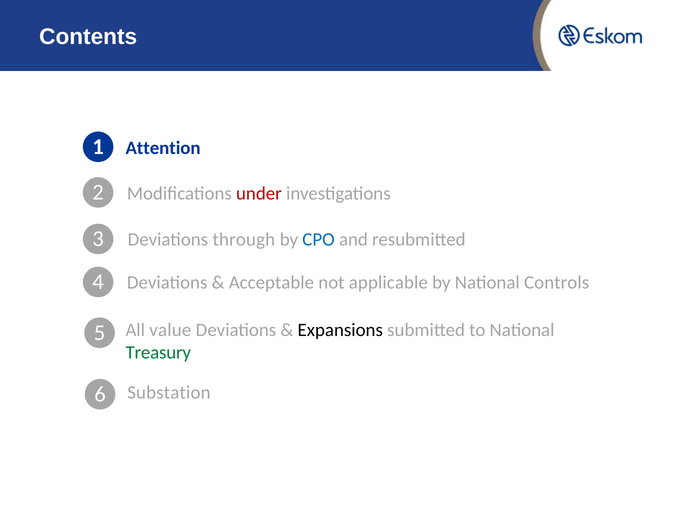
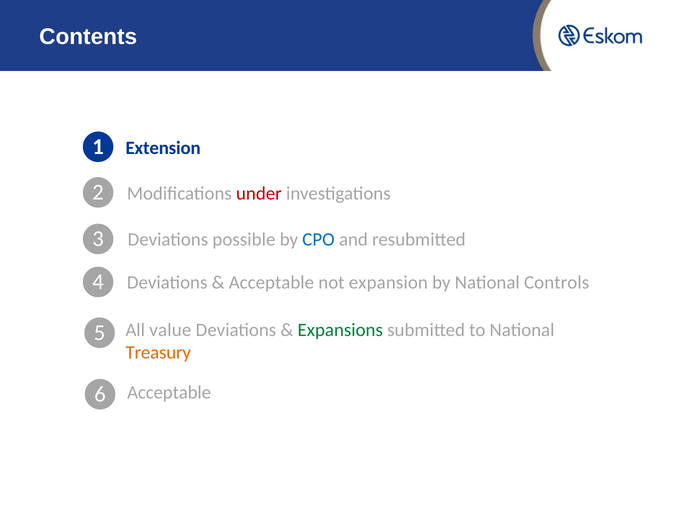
Attention: Attention -> Extension (163, 148)
through: through -> possible (244, 240)
applicable: applicable -> expansion (388, 283)
Expansions colour: black -> green (340, 330)
Treasury colour: green -> orange (158, 353)
6 Substation: Substation -> Acceptable (169, 393)
